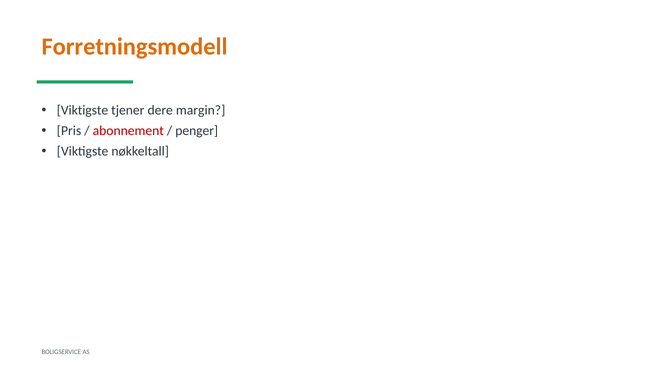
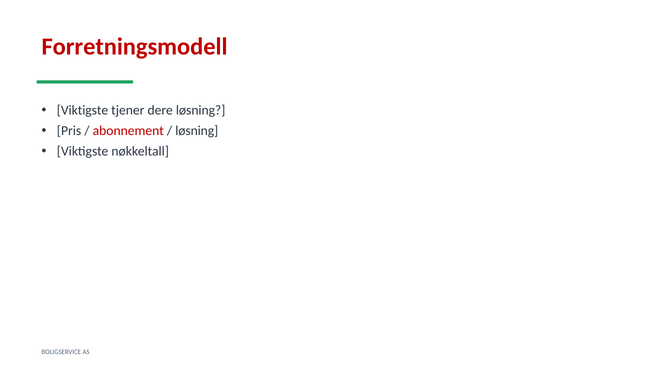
Forretningsmodell colour: orange -> red (135, 47)
dere margin: margin -> løsning (201, 111)
penger: penger -> løsning (197, 131)
